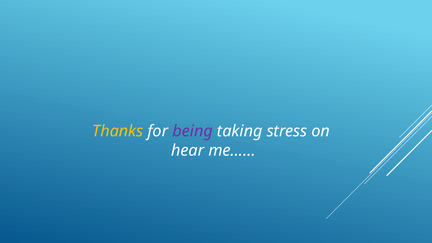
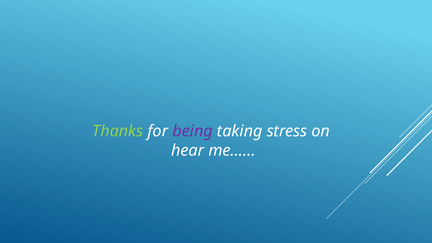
Thanks colour: yellow -> light green (118, 131)
